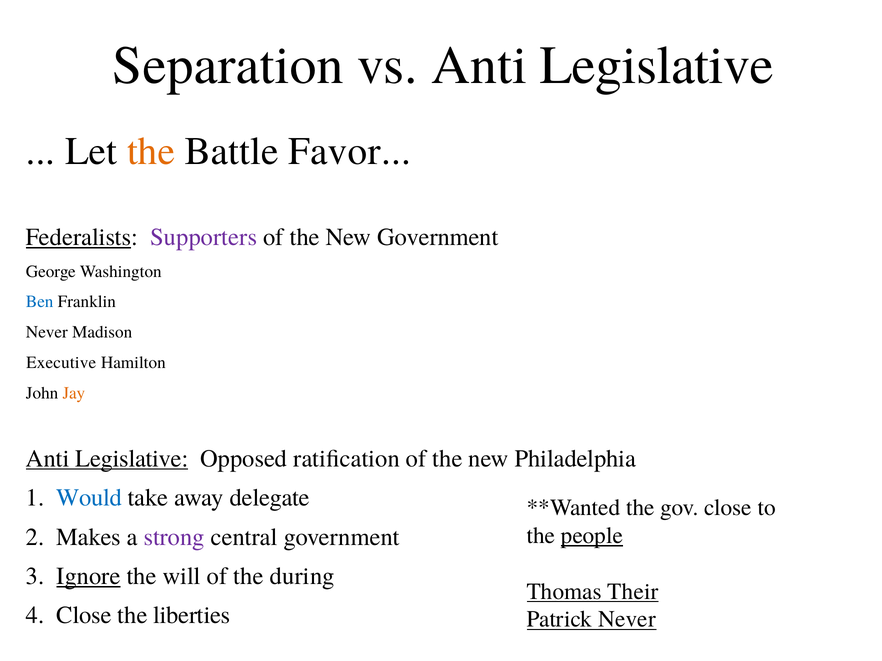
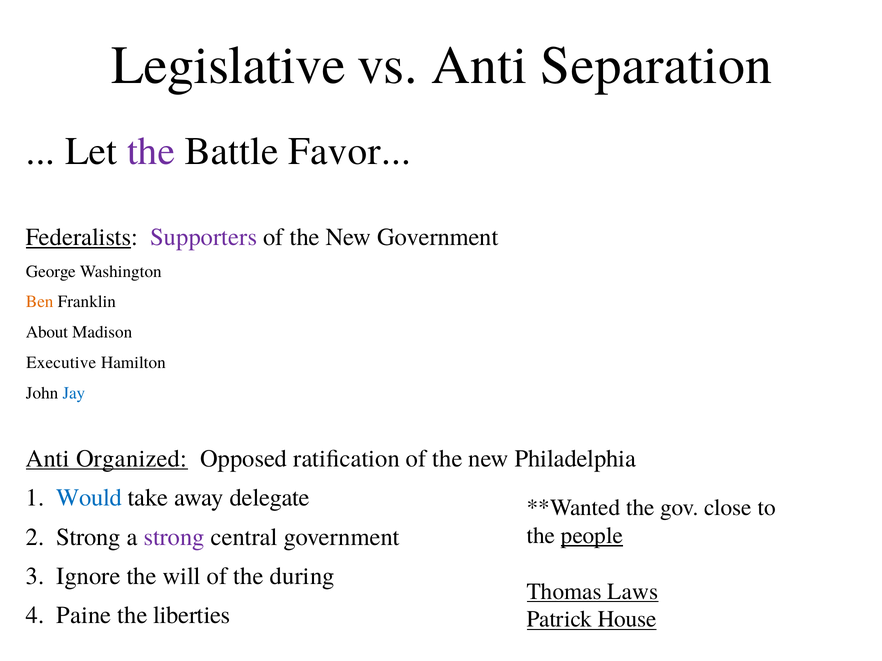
Separation: Separation -> Legislative (228, 66)
vs Anti Legislative: Legislative -> Separation (656, 66)
the colour: orange -> purple (151, 151)
Ben colour: blue -> orange (40, 302)
Never: Never -> About (47, 332)
Jay colour: orange -> blue (74, 393)
Legislative: Legislative -> Organized (132, 459)
2 Makes: Makes -> Strong (89, 537)
Ignore underline: present -> none (88, 577)
Their: Their -> Laws (633, 592)
4 Close: Close -> Paine (84, 616)
Patrick Never: Never -> House (627, 620)
